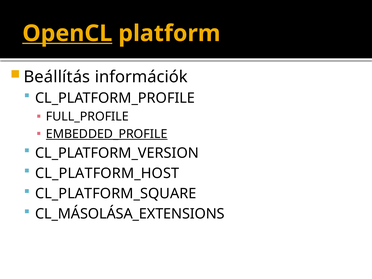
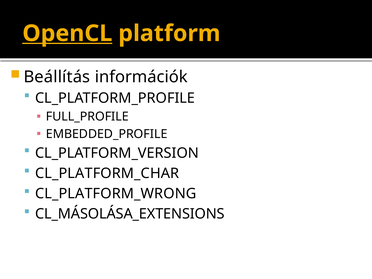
EMBEDDED_PROFILE underline: present -> none (107, 134)
CL_PLATFORM_HOST: CL_PLATFORM_HOST -> CL_PLATFORM_CHAR (107, 173)
CL_PLATFORM_SQUARE: CL_PLATFORM_SQUARE -> CL_PLATFORM_WRONG (116, 194)
